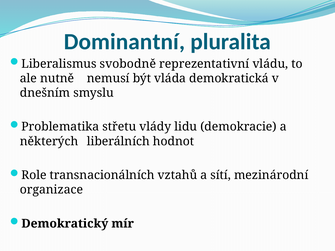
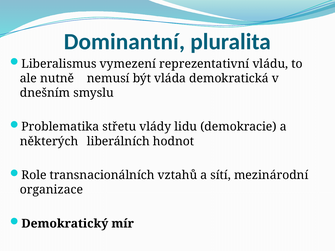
svobodně: svobodně -> vymezení (128, 64)
